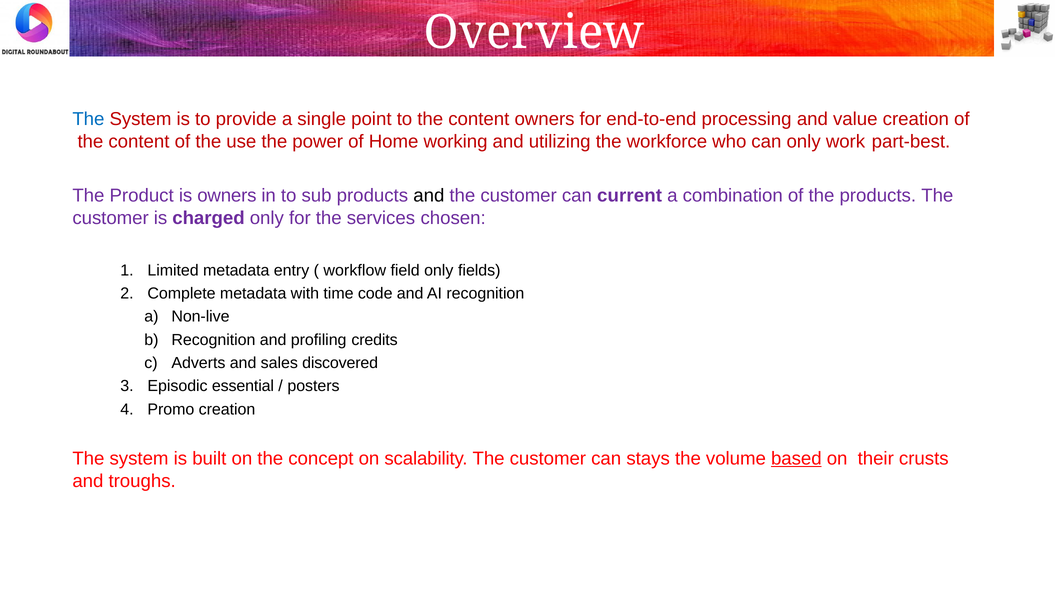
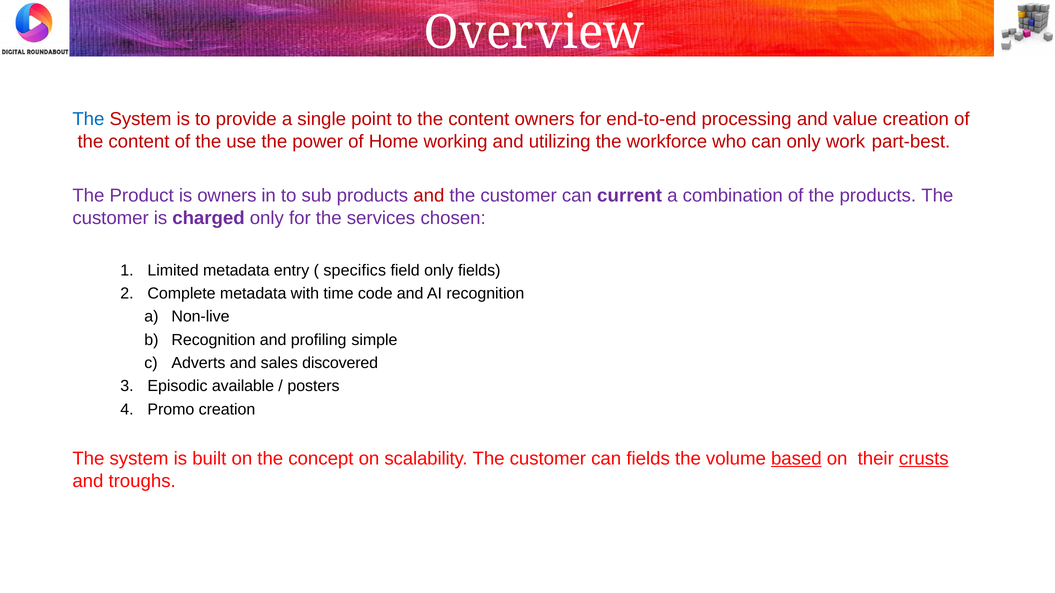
and colour: black -> red (429, 196)
workflow: workflow -> specifics (355, 271)
credits: credits -> simple (374, 340)
essential: essential -> available (243, 387)
can stays: stays -> fields (648, 459)
crusts underline: none -> present (924, 459)
